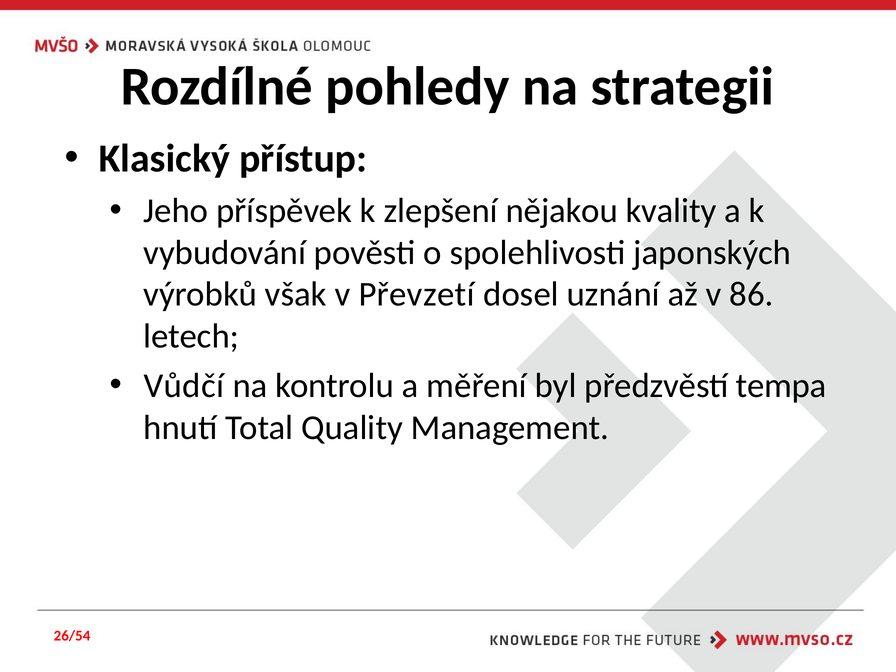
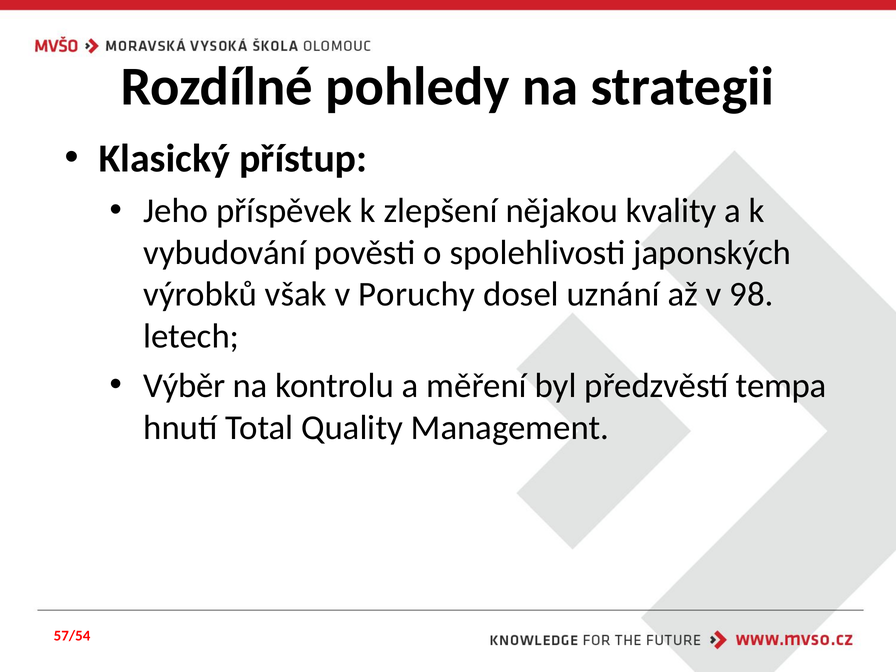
Převzetí: Převzetí -> Poruchy (417, 294)
86: 86 -> 98 (752, 294)
Vůdčí: Vůdčí -> Výběr (184, 386)
26/54: 26/54 -> 57/54 (72, 636)
